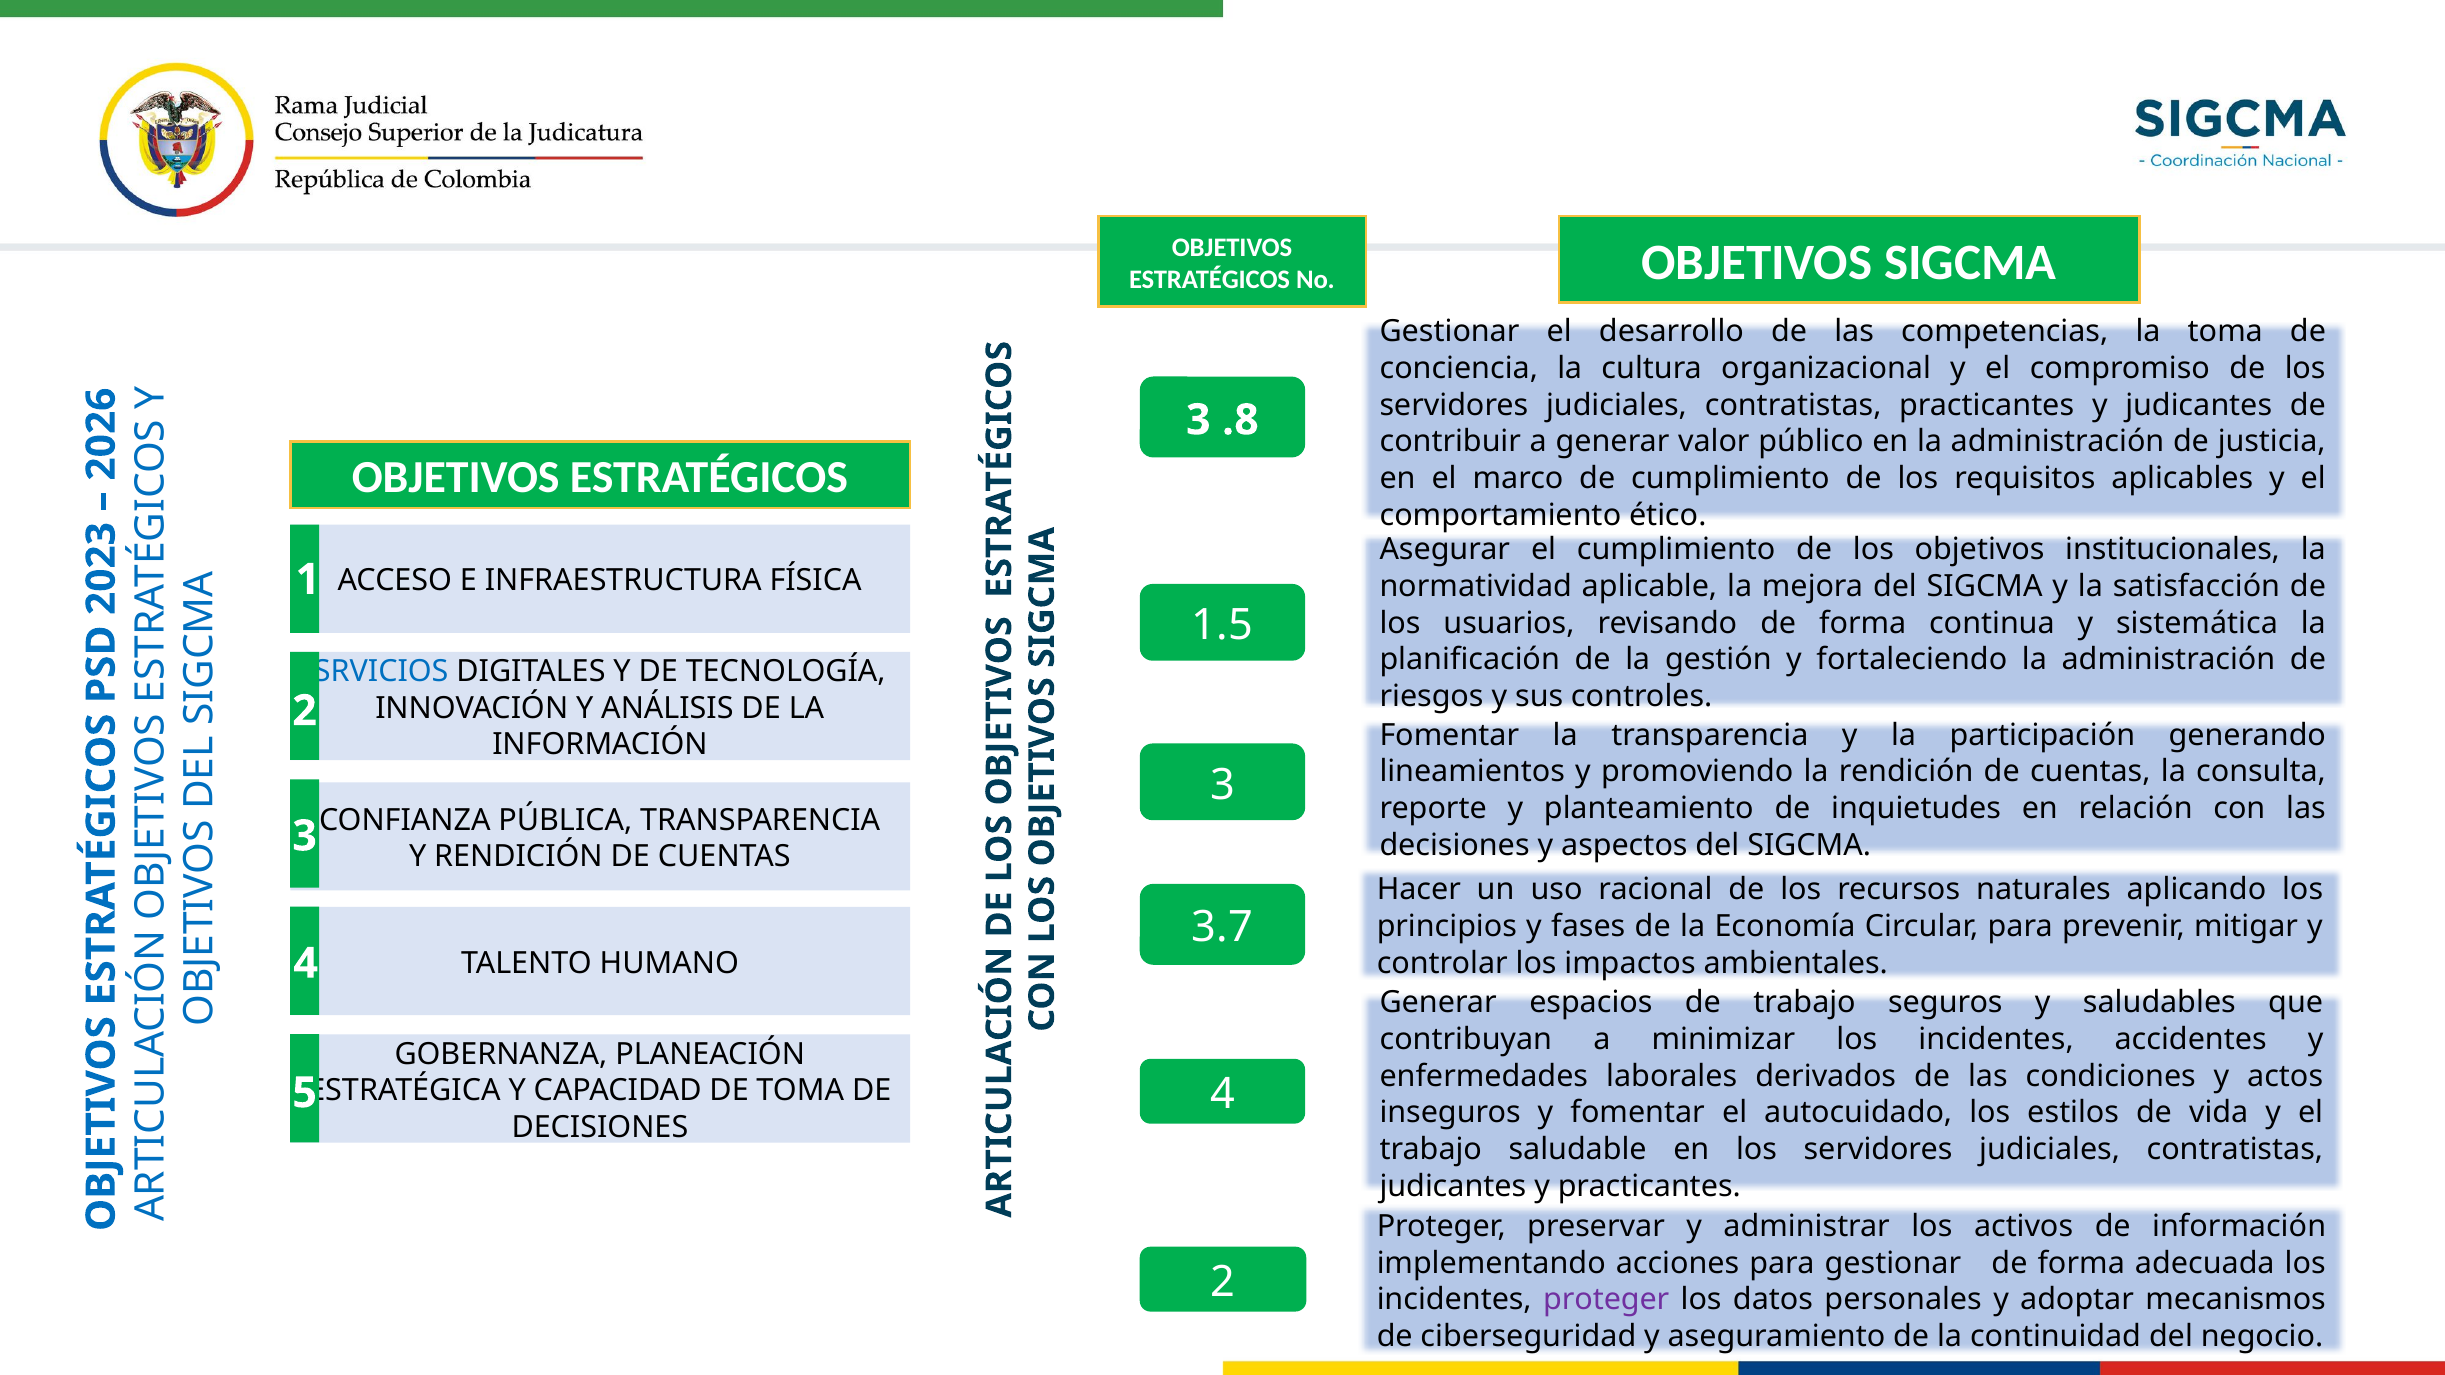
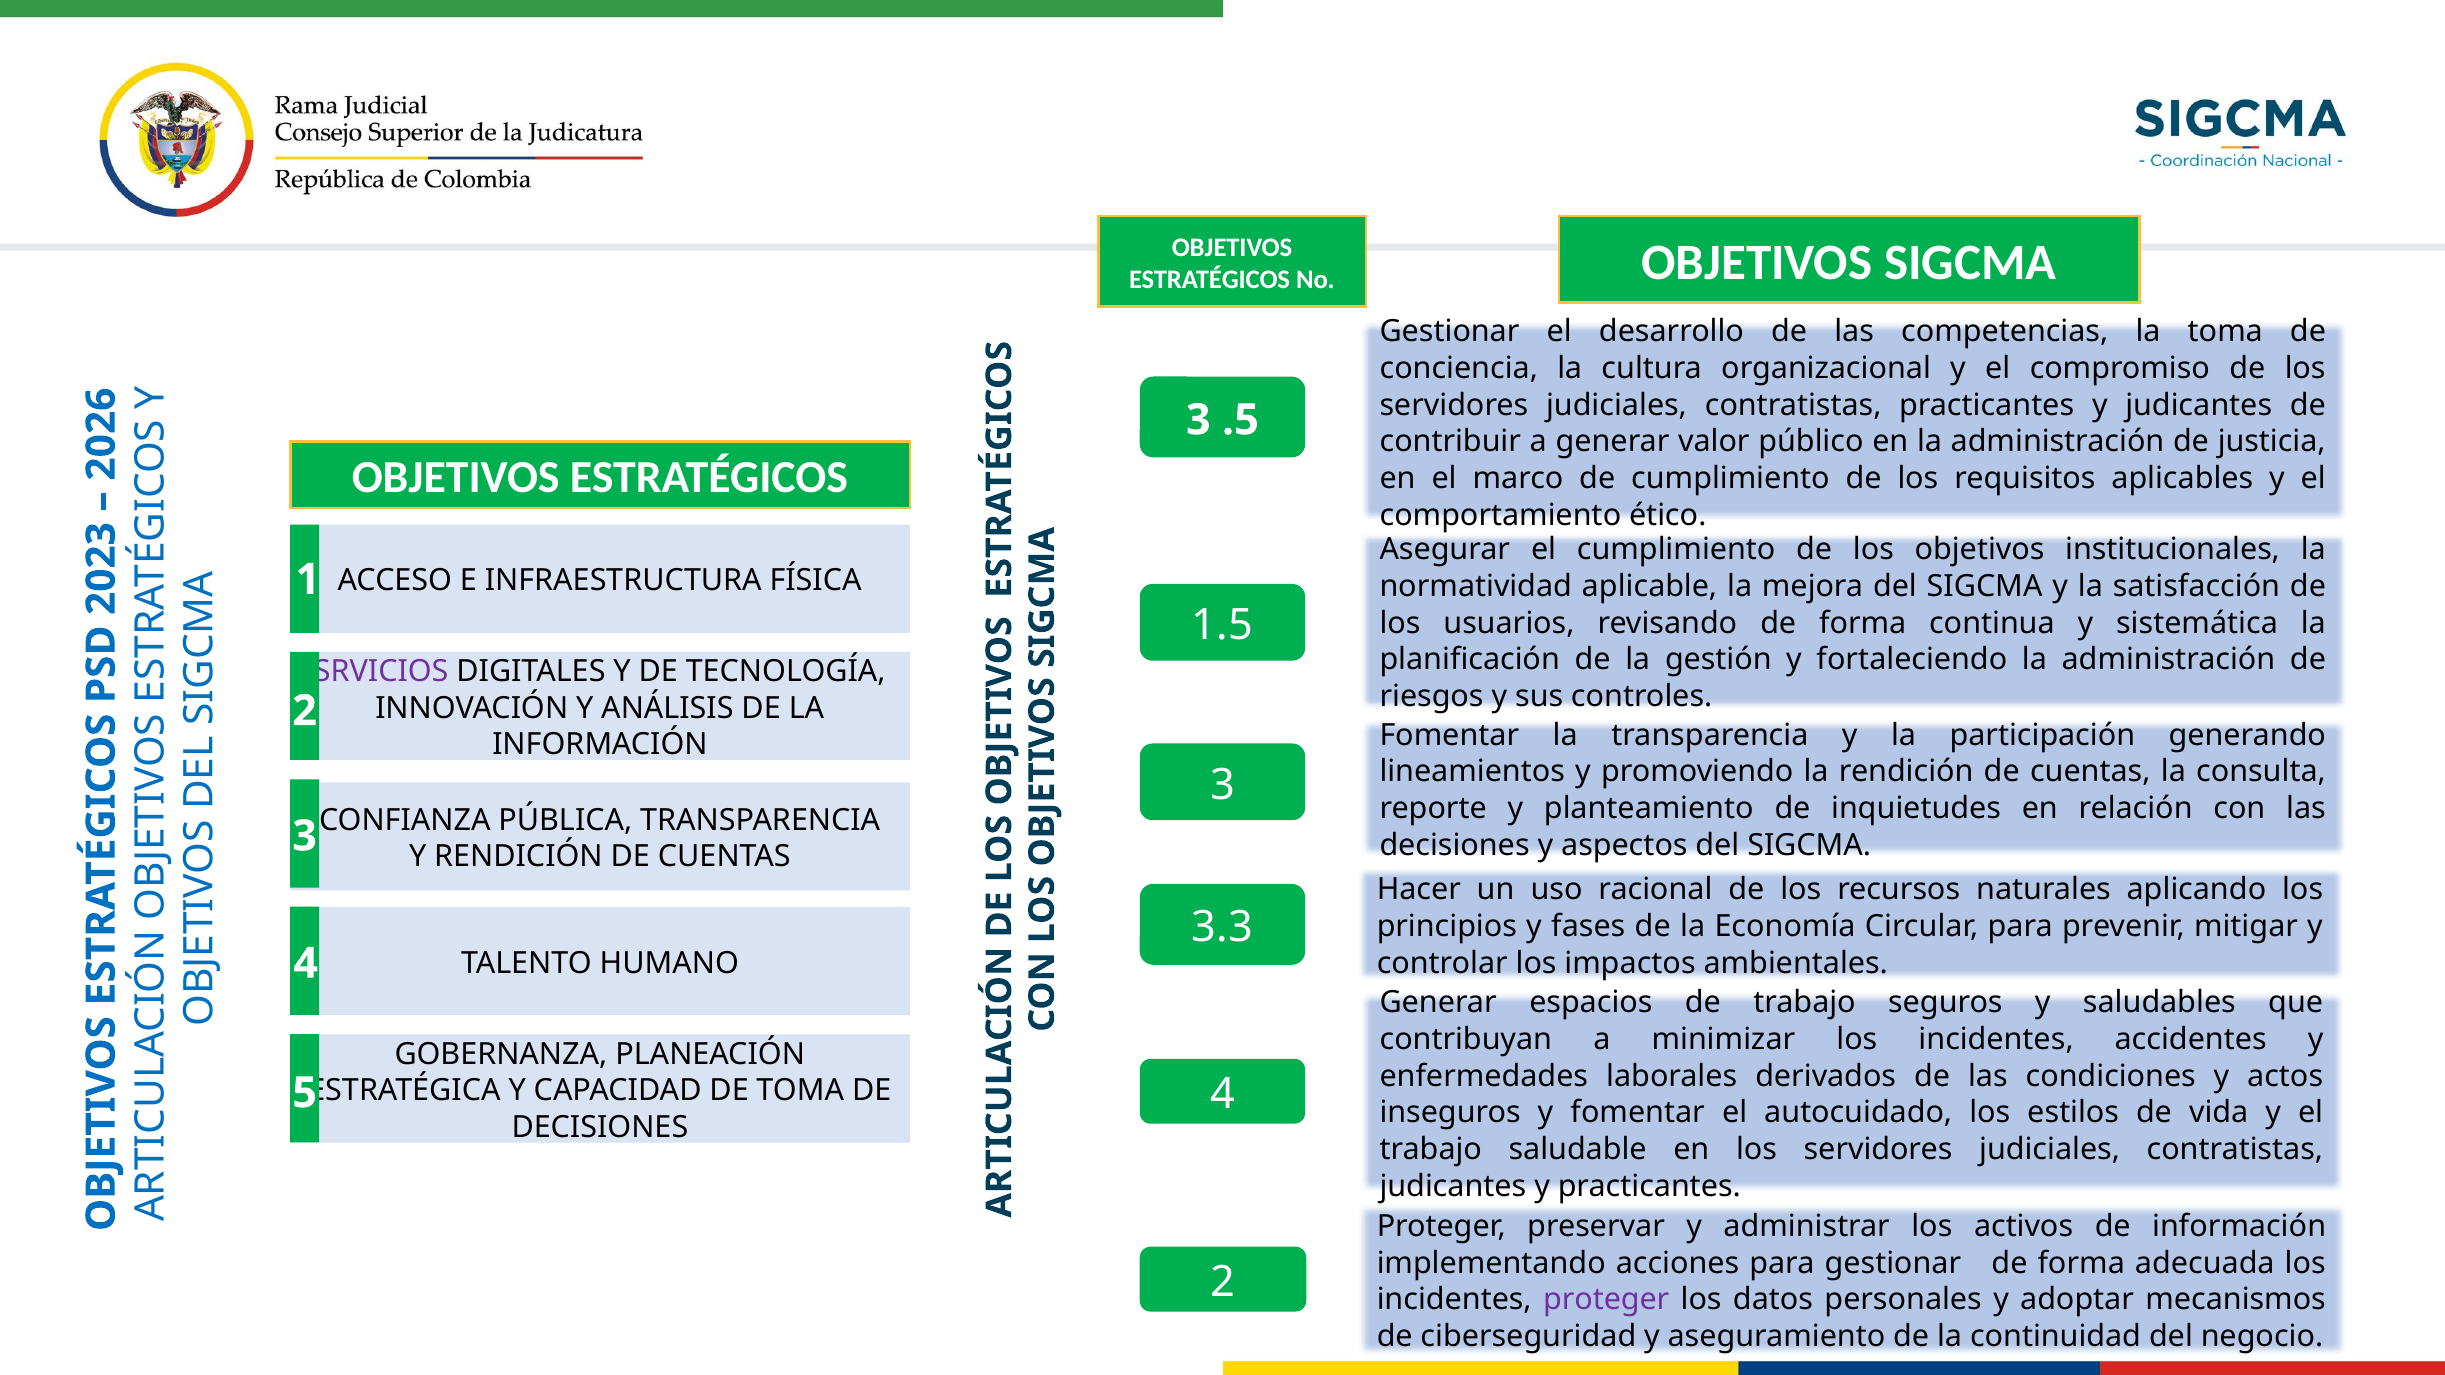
.8: .8 -> .5 (1240, 420)
SRVICIOS colour: blue -> purple (381, 672)
3.7: 3.7 -> 3.3 (1222, 928)
